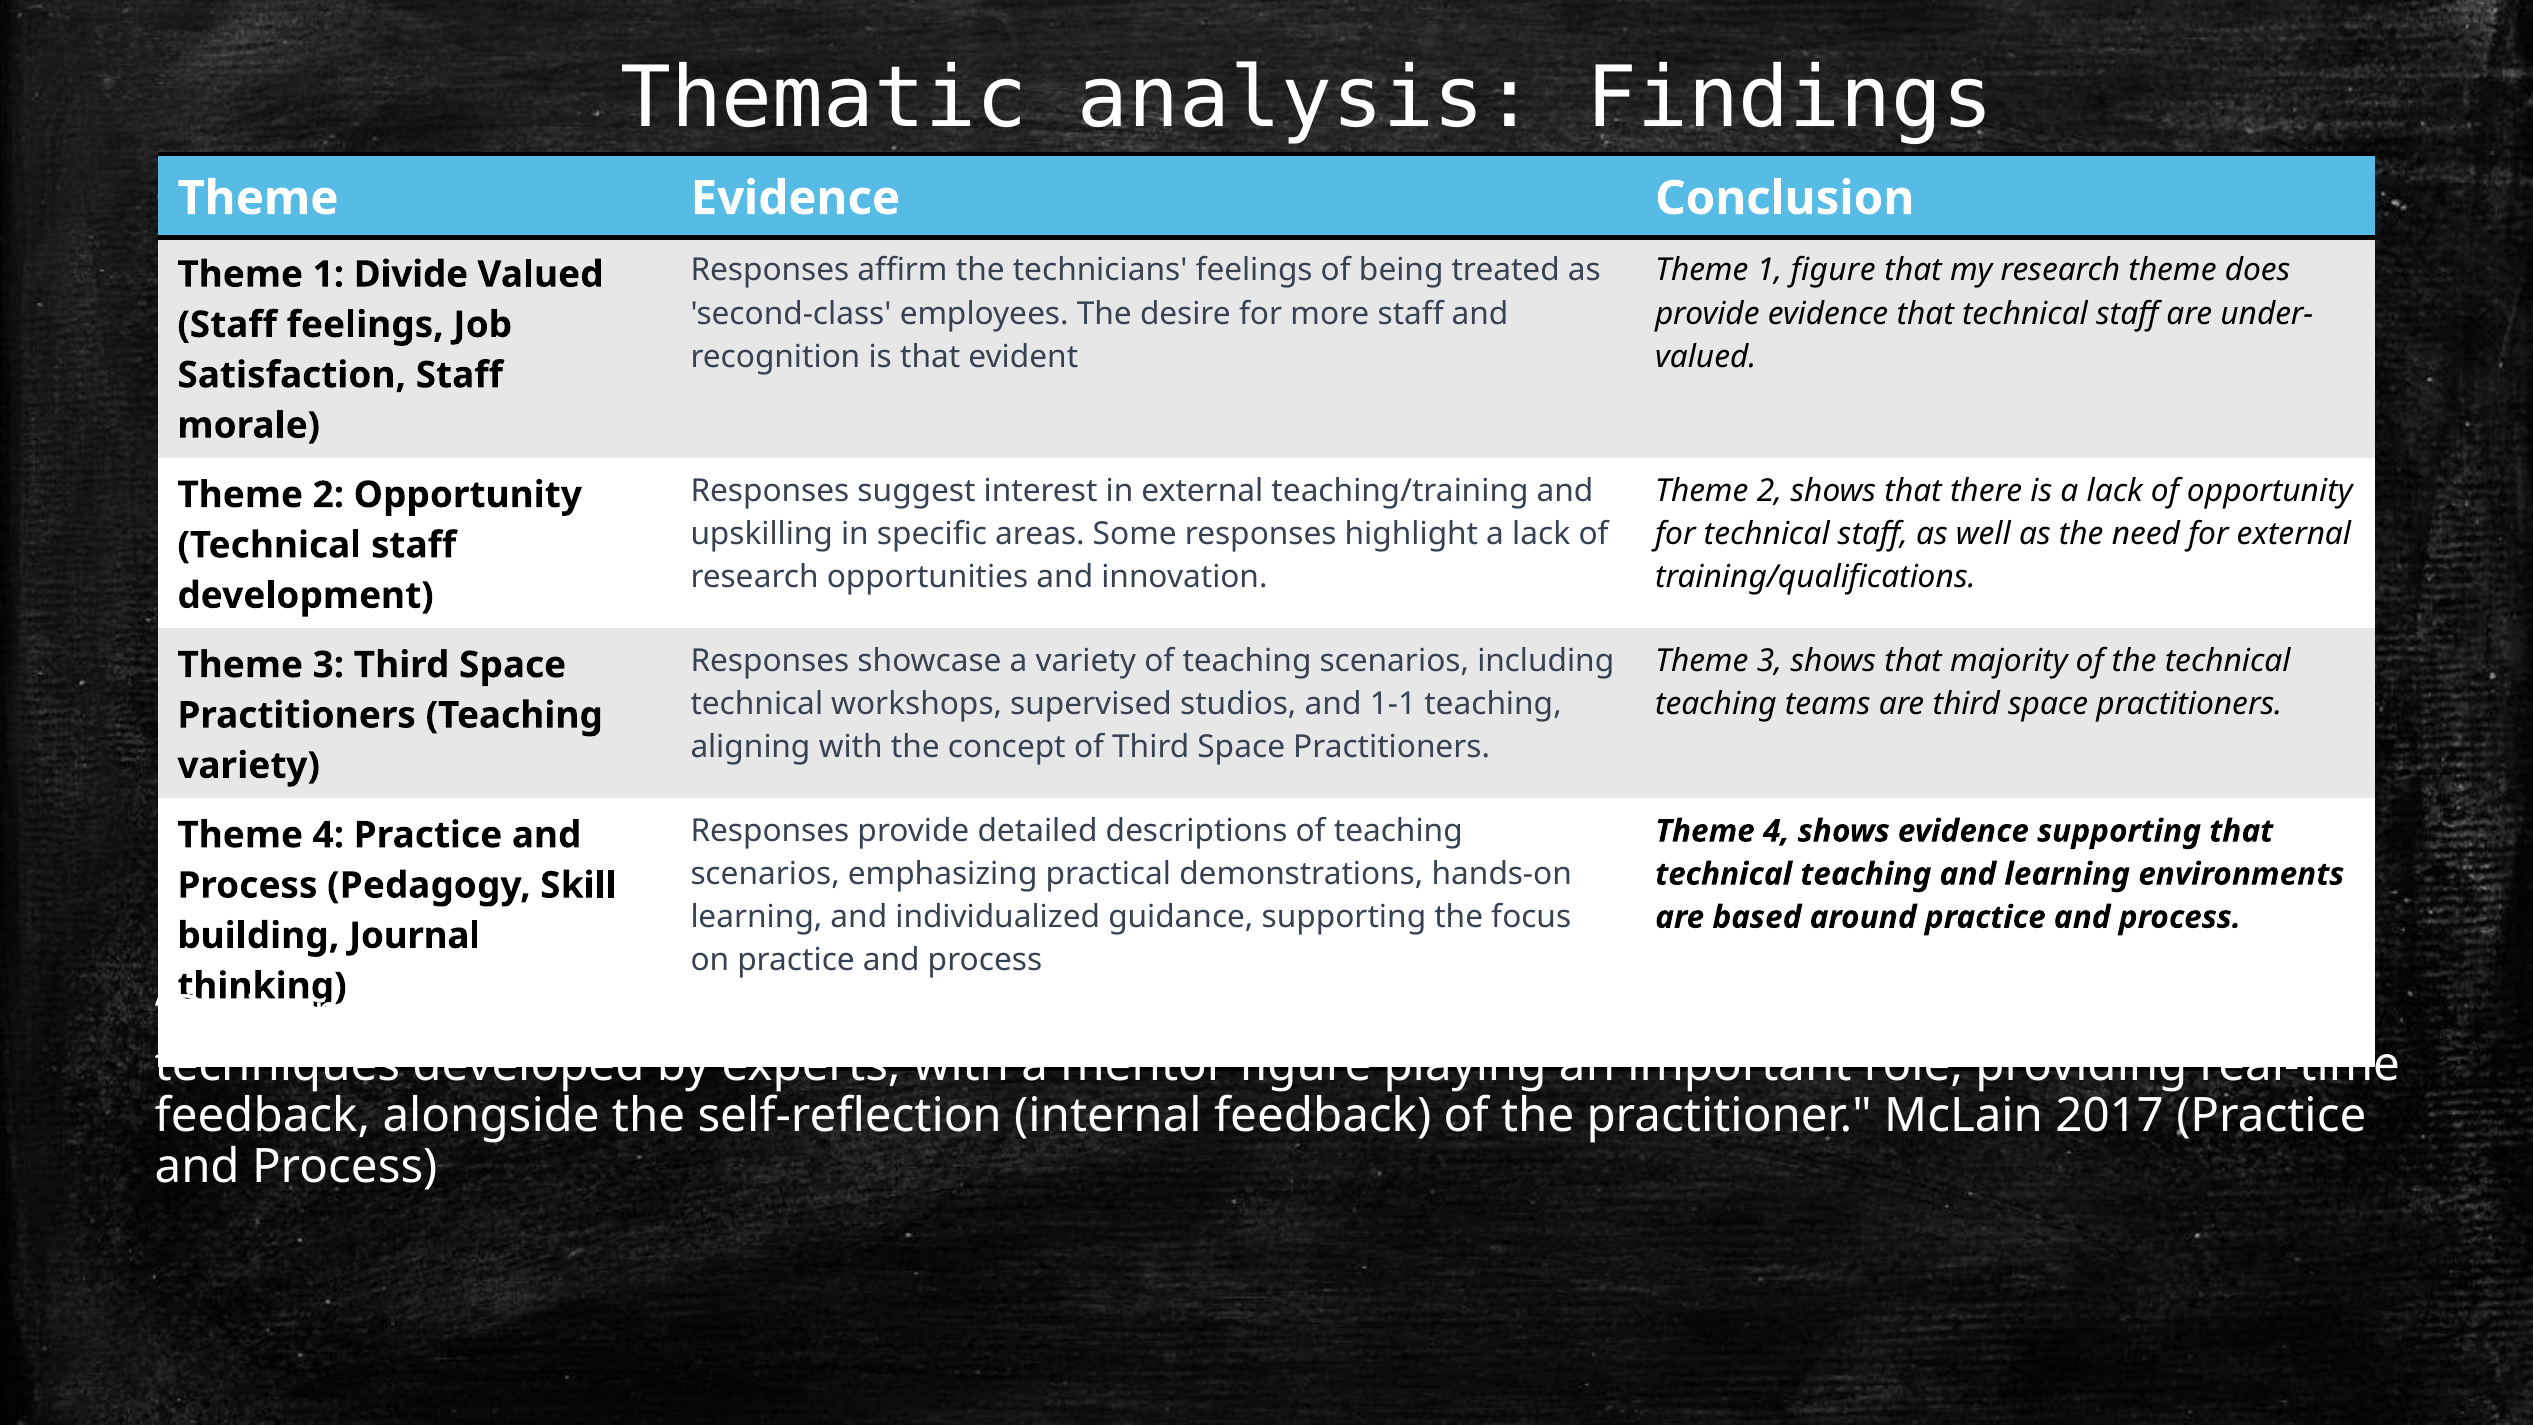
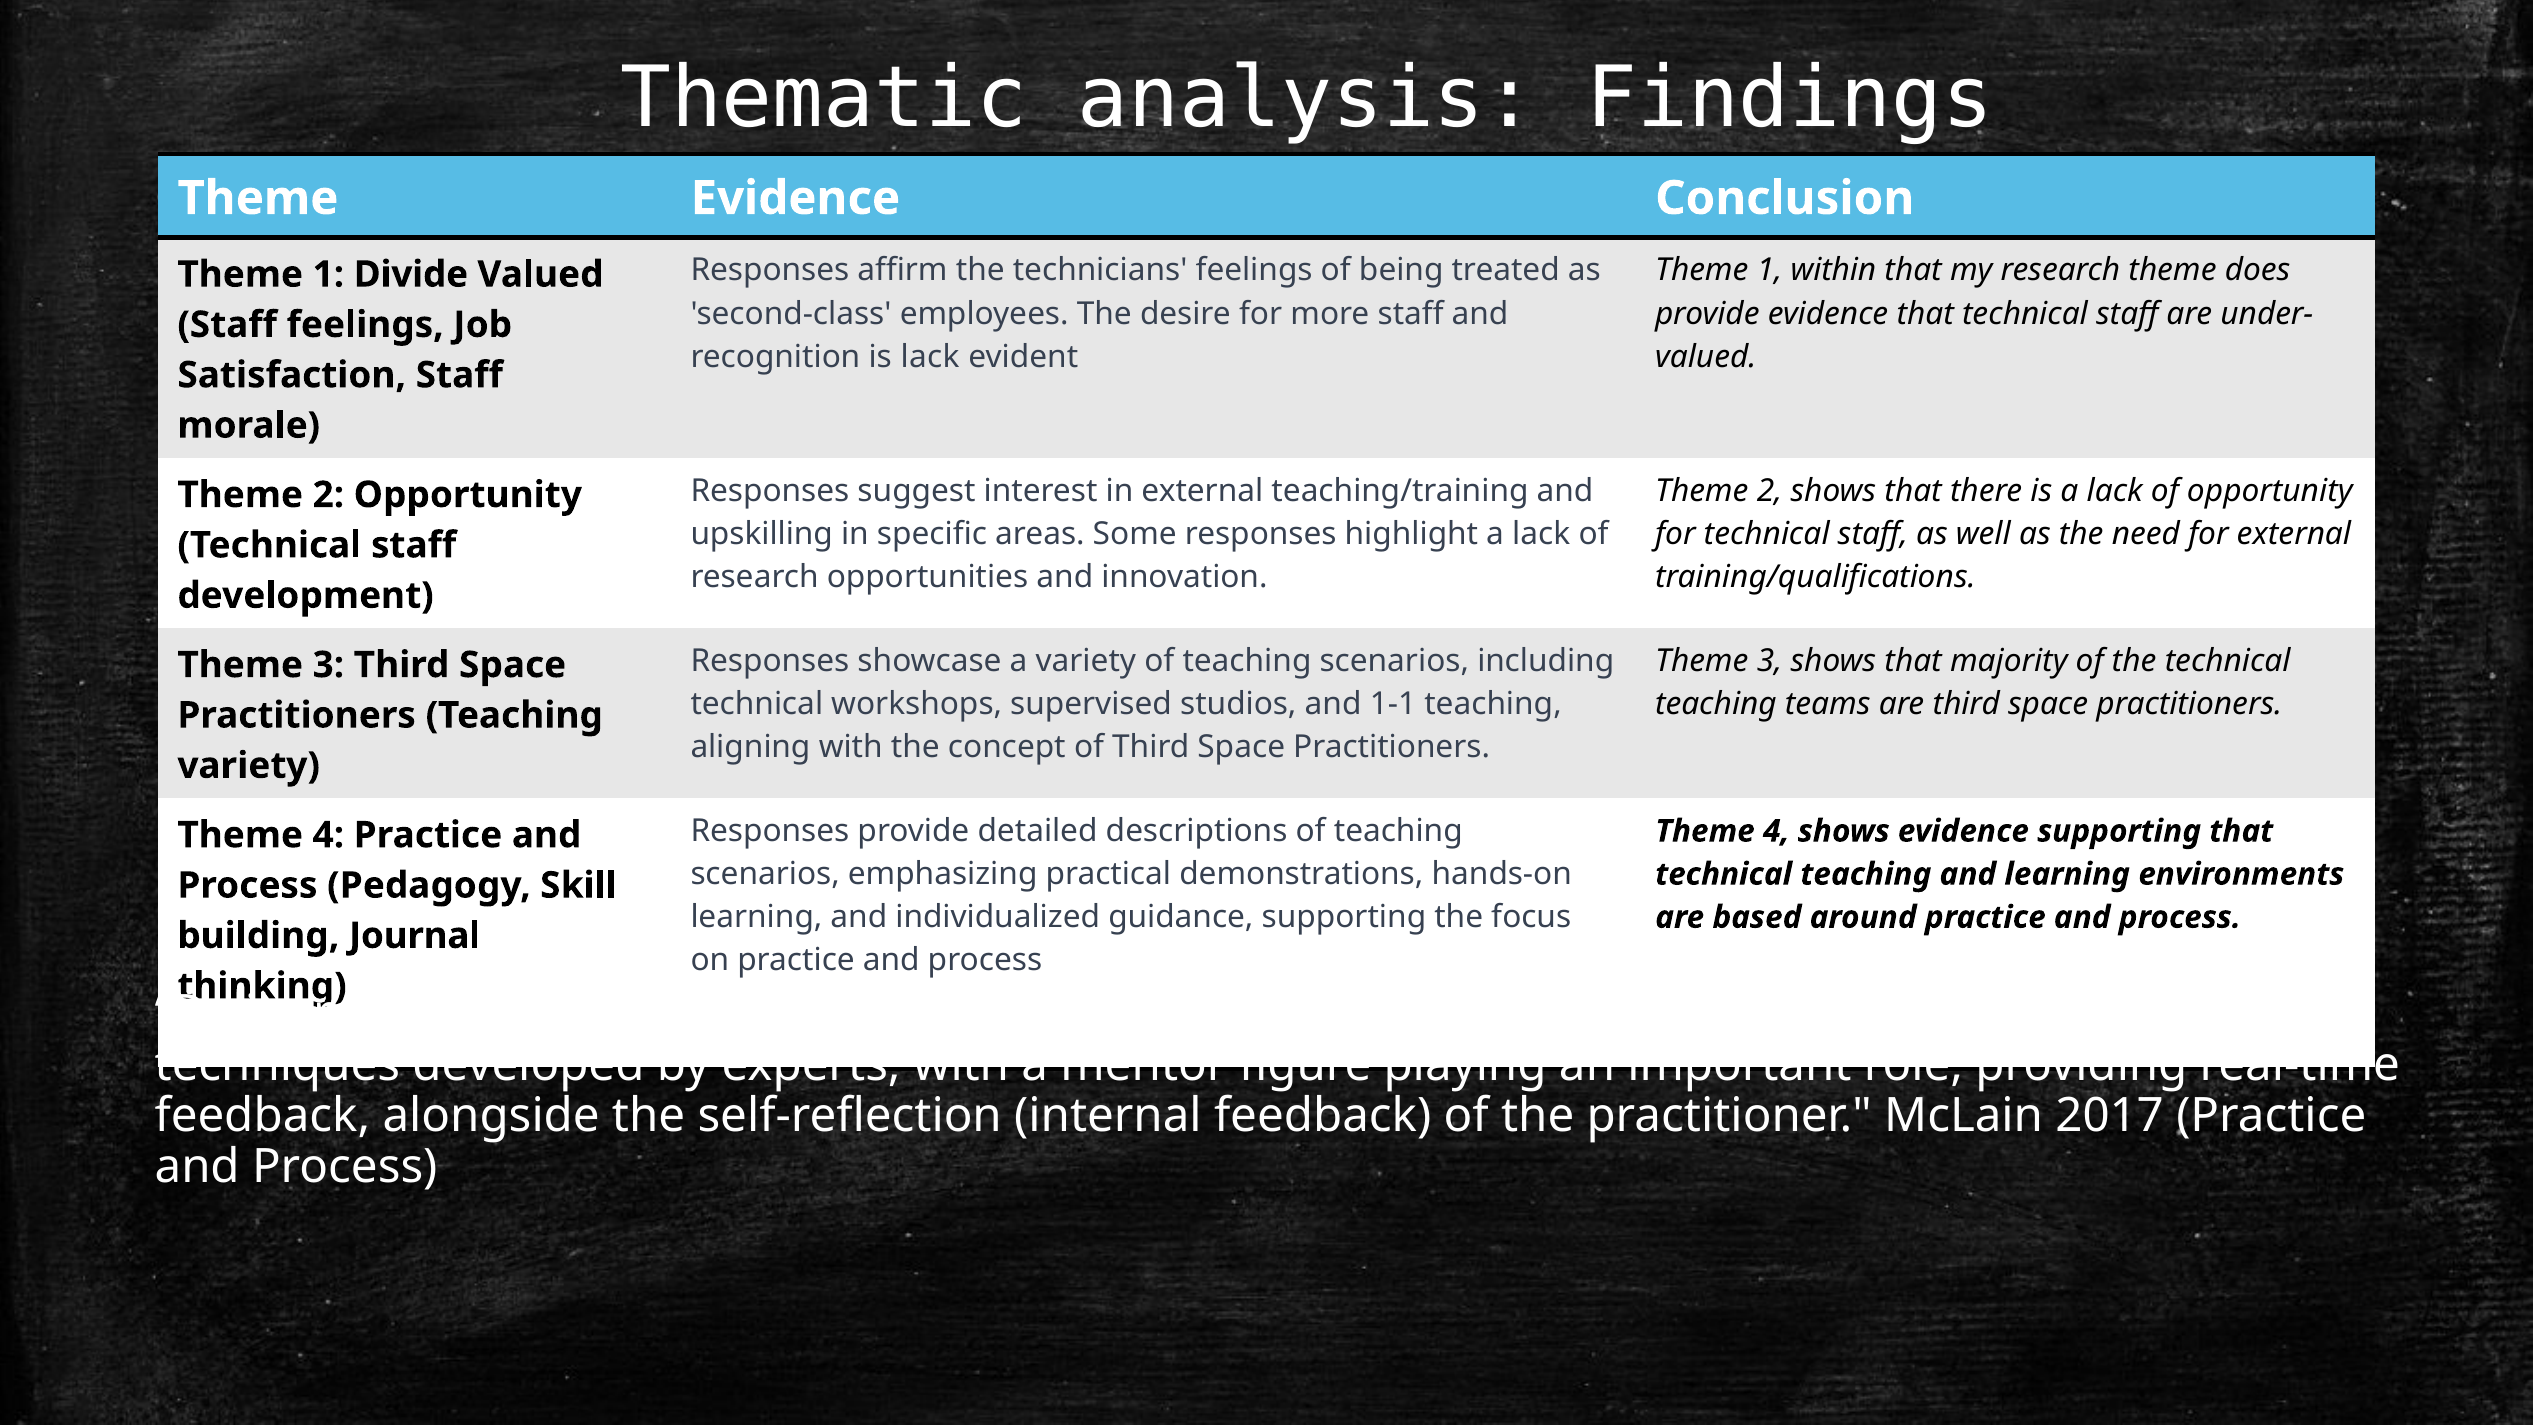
1 figure: figure -> within (1833, 271)
is that: that -> lack (930, 357)
